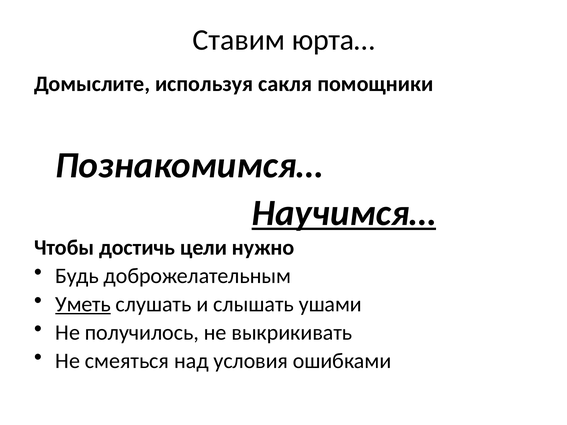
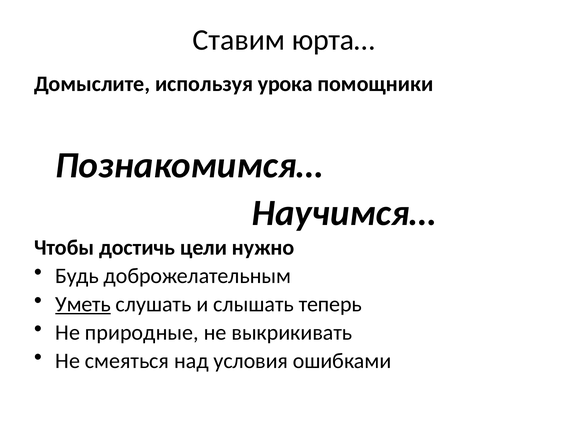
сакля: сакля -> урока (285, 84)
Научимся… underline: present -> none (344, 213)
ушами: ушами -> теперь (330, 304)
получилось: получилось -> природные (142, 333)
